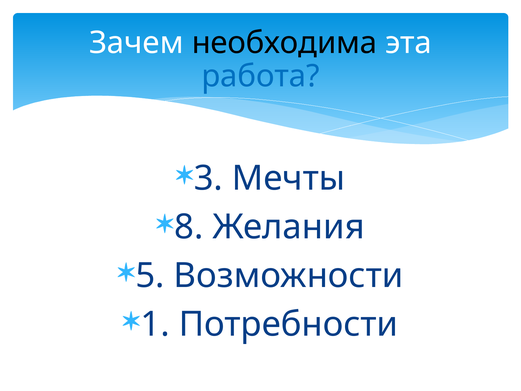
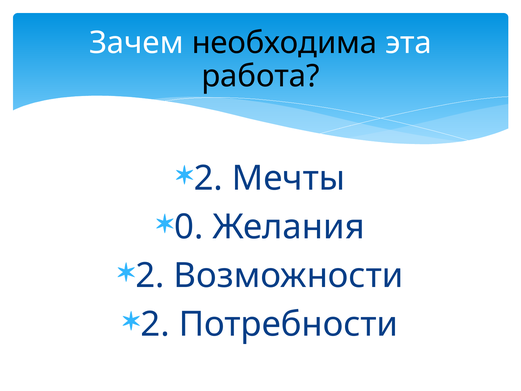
работа colour: blue -> black (261, 76)
3: 3 -> 2 (208, 178)
8: 8 -> 0 (189, 227)
5: 5 -> 2 (150, 276)
1: 1 -> 2 (155, 324)
